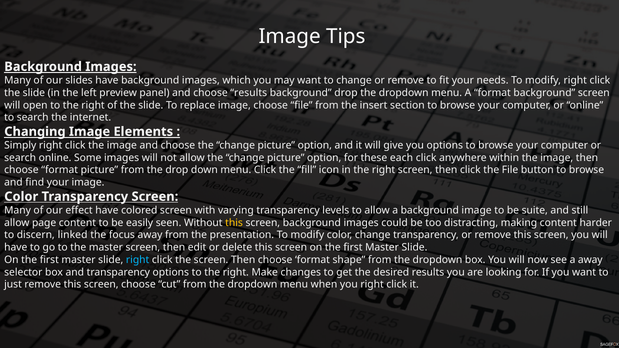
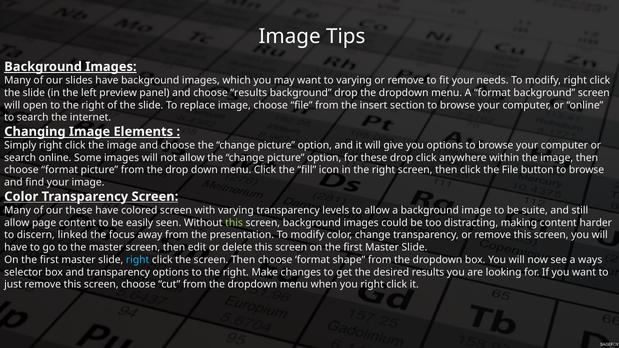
to change: change -> varying (354, 80)
these each: each -> drop (402, 158)
our effect: effect -> these (79, 210)
this colour: yellow -> light green (234, 223)
a away: away -> ways (590, 260)
